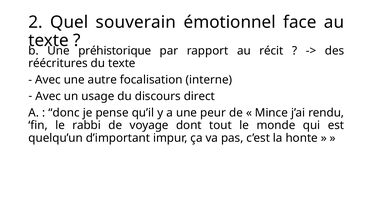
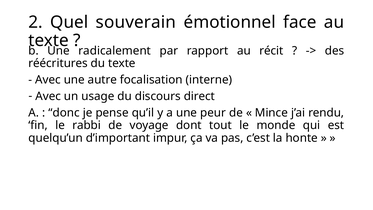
préhistorique: préhistorique -> radicalement (115, 51)
